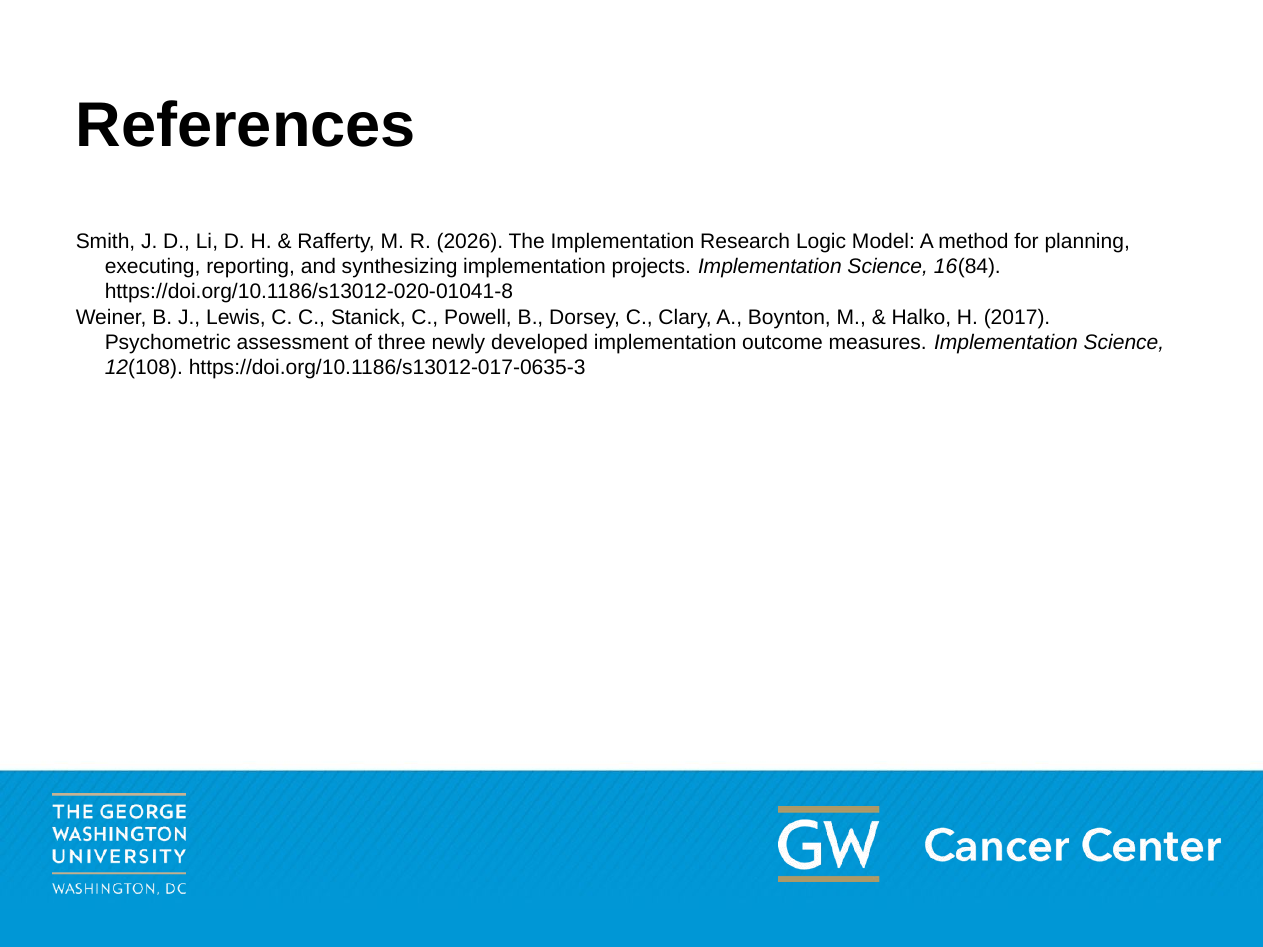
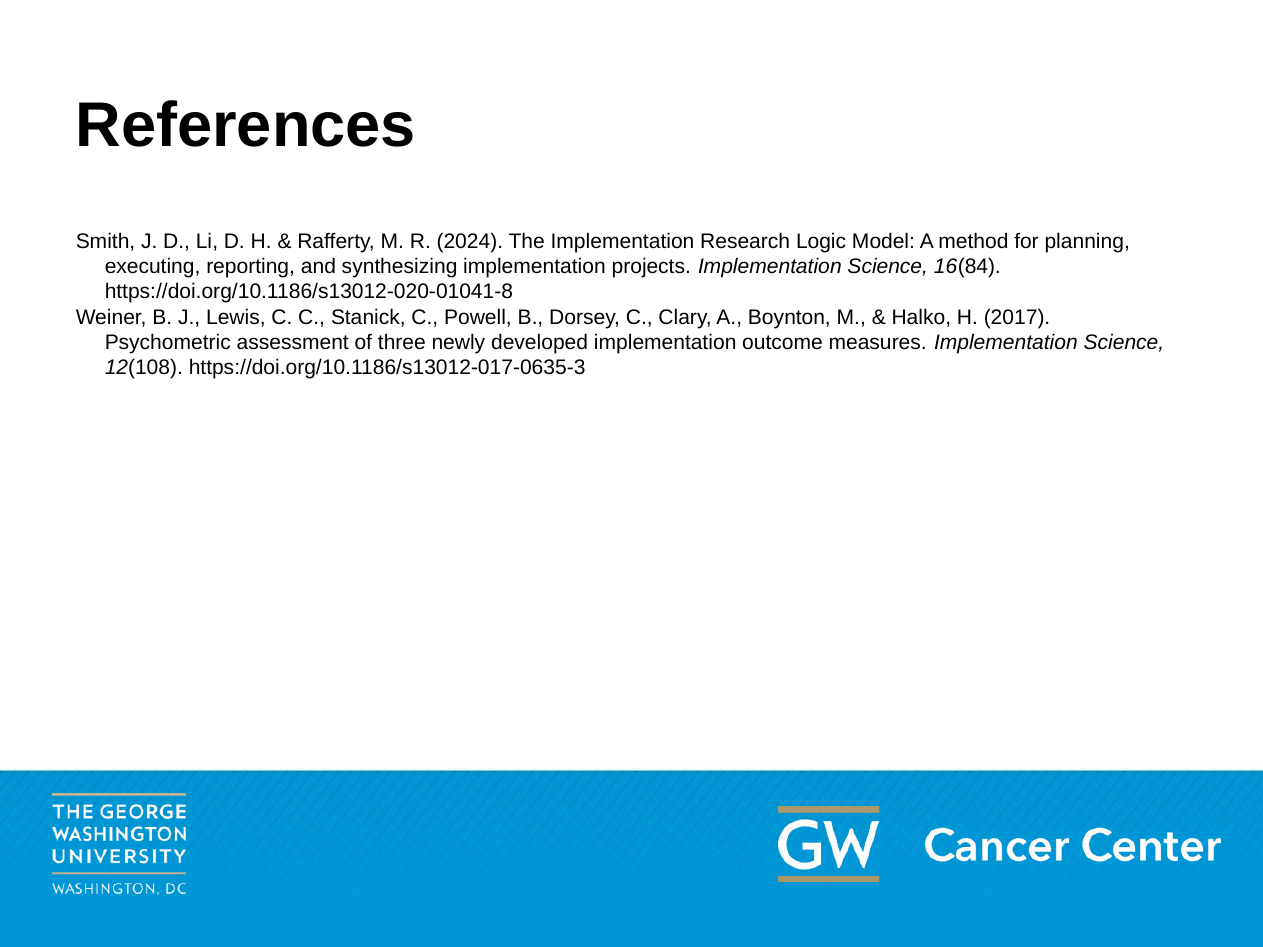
2026: 2026 -> 2024 (470, 241)
